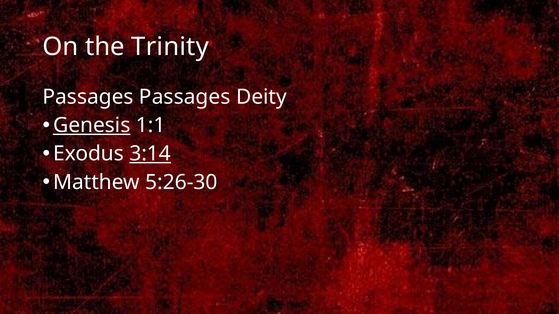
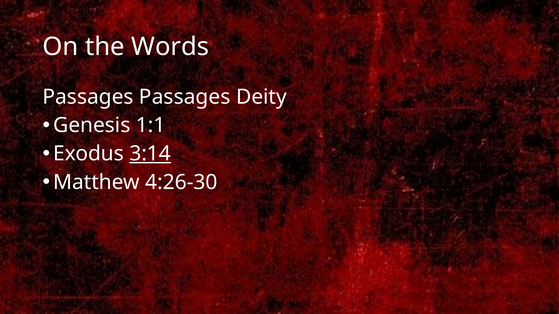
Trinity: Trinity -> Words (170, 47)
Genesis underline: present -> none (92, 125)
5:26-30: 5:26-30 -> 4:26-30 (181, 182)
